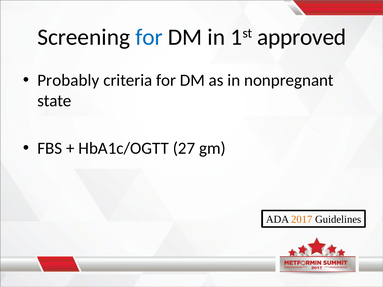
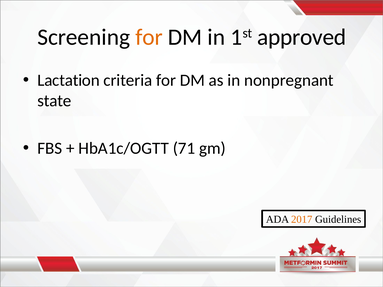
for colour: blue -> orange (149, 37)
Probably: Probably -> Lactation (69, 80)
27: 27 -> 71 (184, 148)
